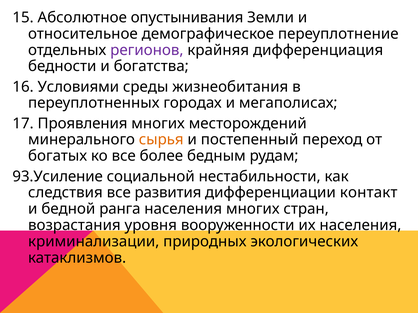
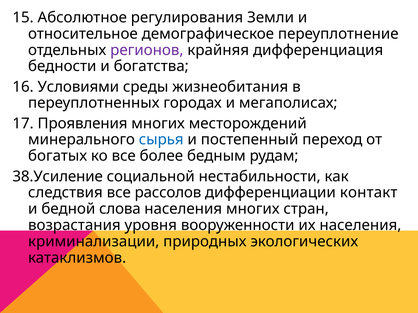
опустынивания: опустынивания -> регулирования (187, 18)
сырья colour: orange -> blue (161, 140)
93.Усиление: 93.Усиление -> 38.Усиление (58, 177)
развития: развития -> рассолов (168, 193)
ранга: ранга -> слова (120, 209)
